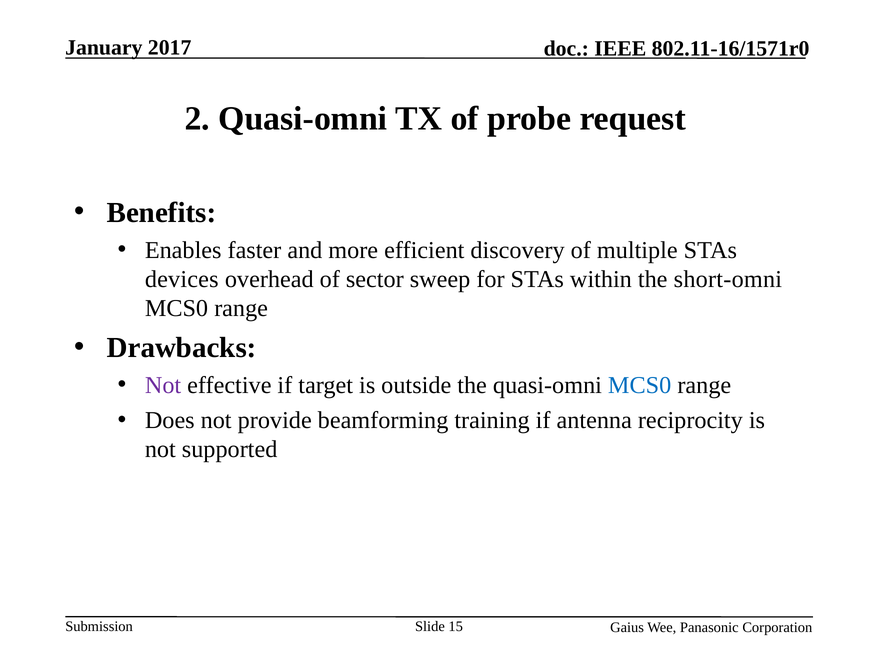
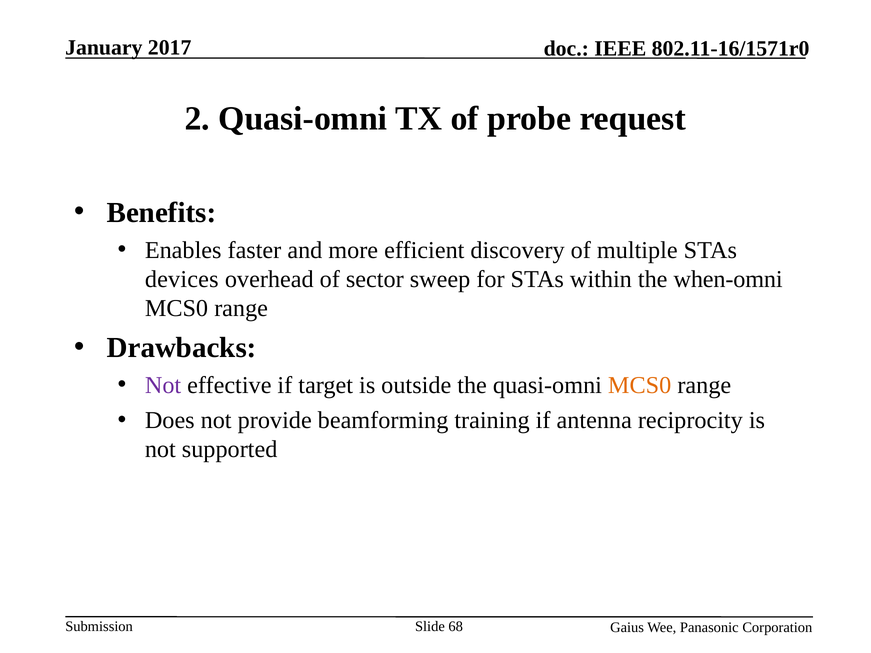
short-omni: short-omni -> when-omni (728, 279)
MCS0 colour: blue -> orange (640, 385)
15: 15 -> 68 (456, 627)
